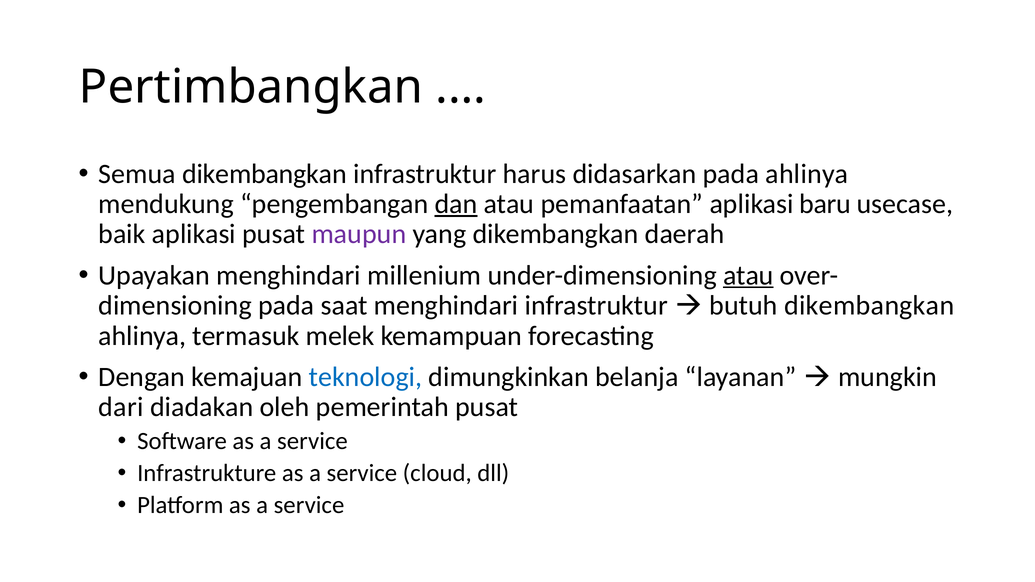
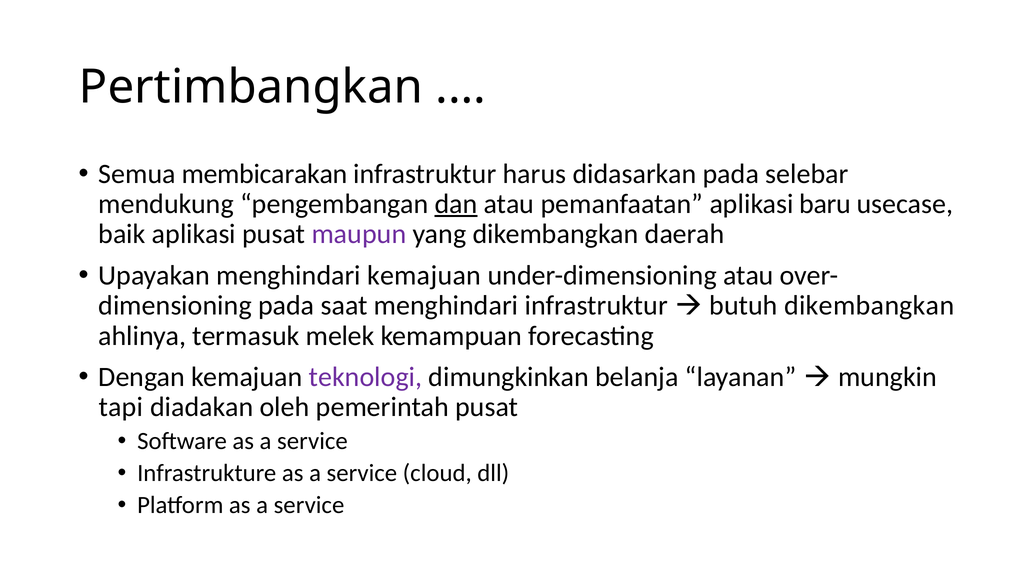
Semua dikembangkan: dikembangkan -> membicarakan (265, 174)
pada ahlinya: ahlinya -> selebar (807, 174)
menghindari millenium: millenium -> kemajuan (424, 275)
atau underline: present -> none (748, 275)
teknologi colour: blue -> purple (365, 377)
dari: dari -> tapi (121, 407)
